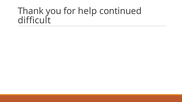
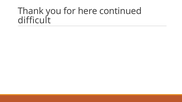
help: help -> here (88, 11)
